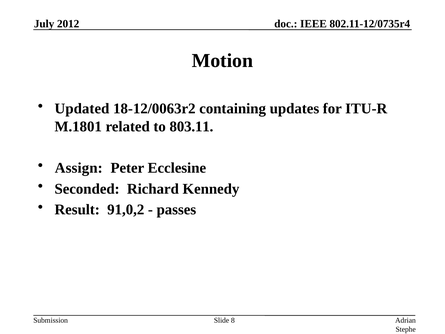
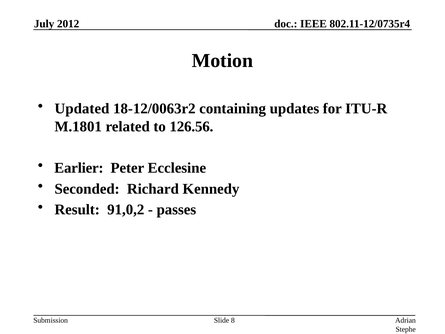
803.11: 803.11 -> 126.56 (191, 126)
Assign: Assign -> Earlier (79, 168)
